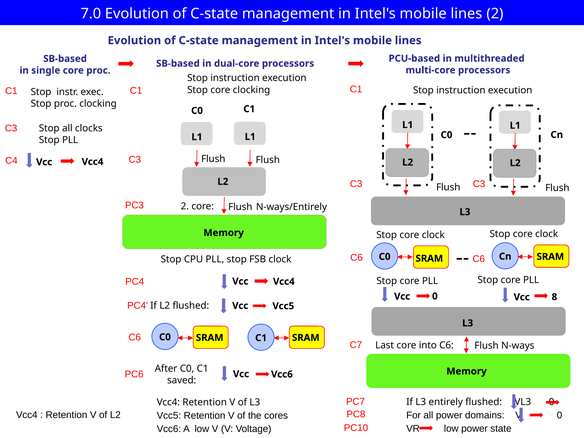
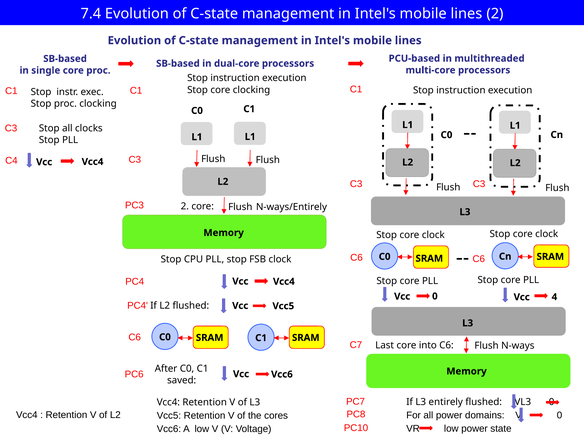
7.0: 7.0 -> 7.4 (91, 14)
8: 8 -> 4 (554, 297)
